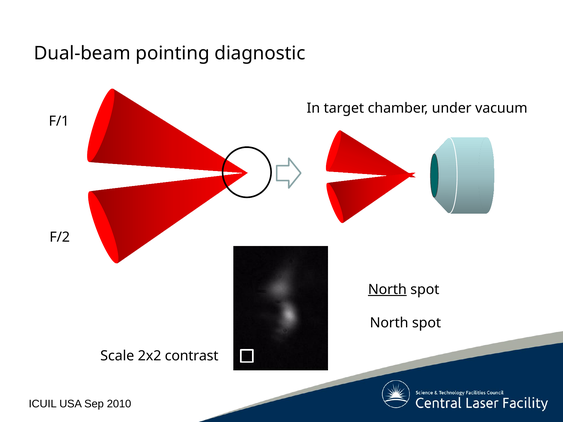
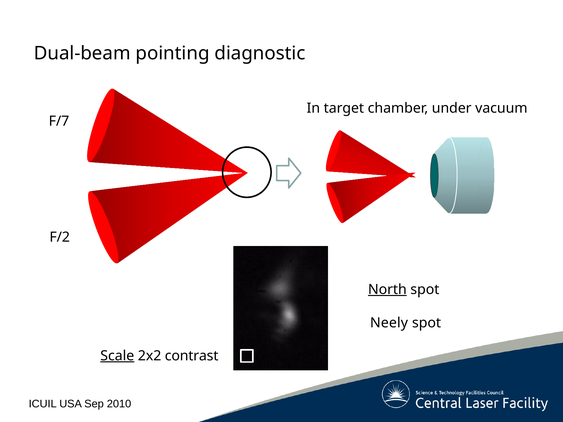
F/1: F/1 -> F/7 (59, 121)
North: North -> Neely (389, 323)
Scale underline: none -> present (117, 356)
